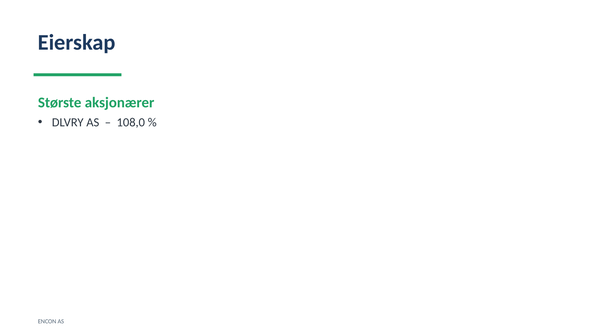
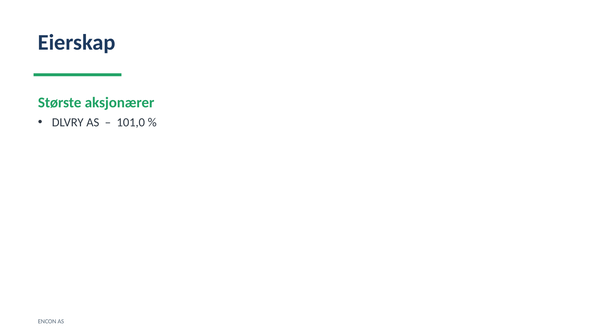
108,0: 108,0 -> 101,0 (131, 123)
